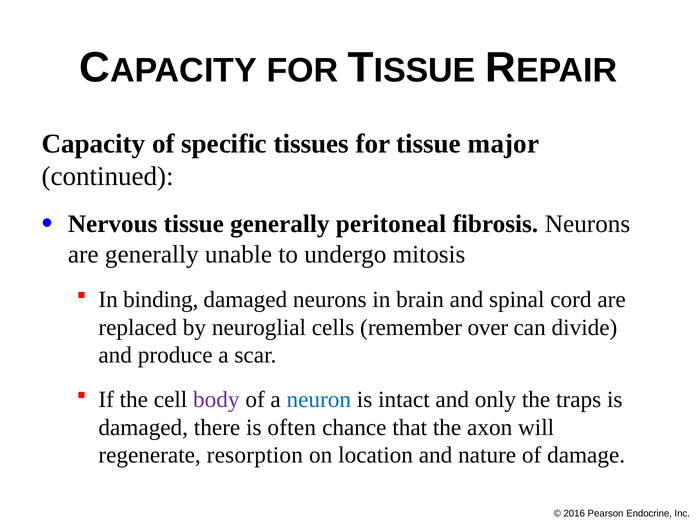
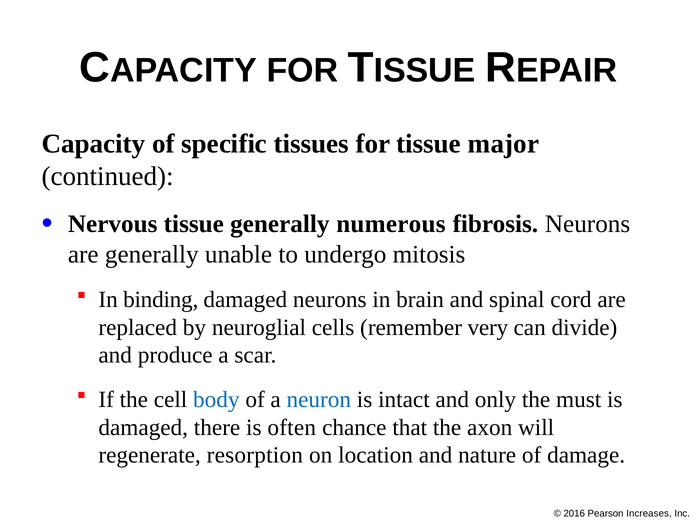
peritoneal: peritoneal -> numerous (391, 224)
over: over -> very (488, 327)
body colour: purple -> blue (216, 399)
traps: traps -> must (579, 399)
Endocrine: Endocrine -> Increases (649, 513)
